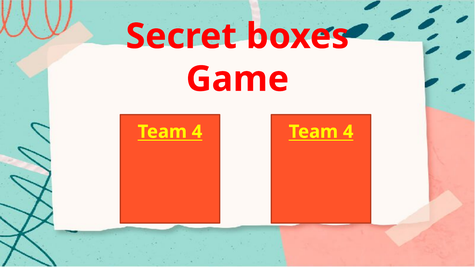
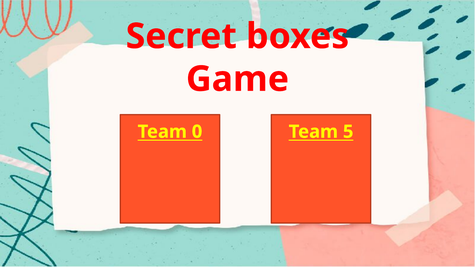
4: 4 -> 0 (197, 132)
4: 4 -> 5 (348, 132)
